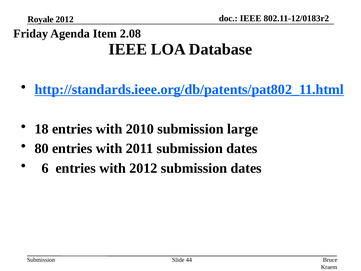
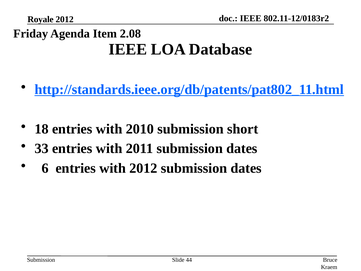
large: large -> short (243, 129)
80: 80 -> 33 (42, 148)
